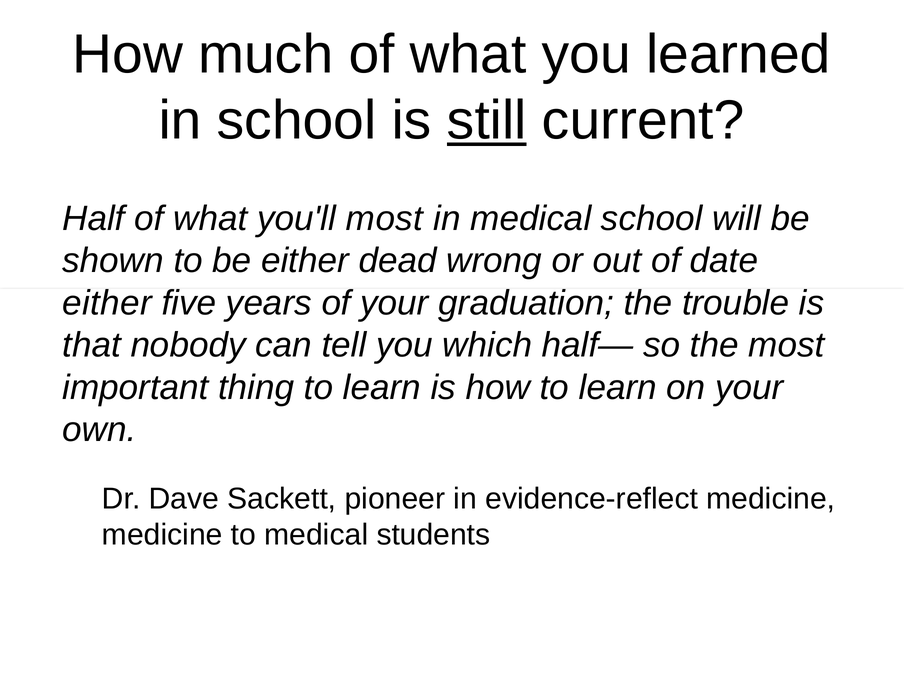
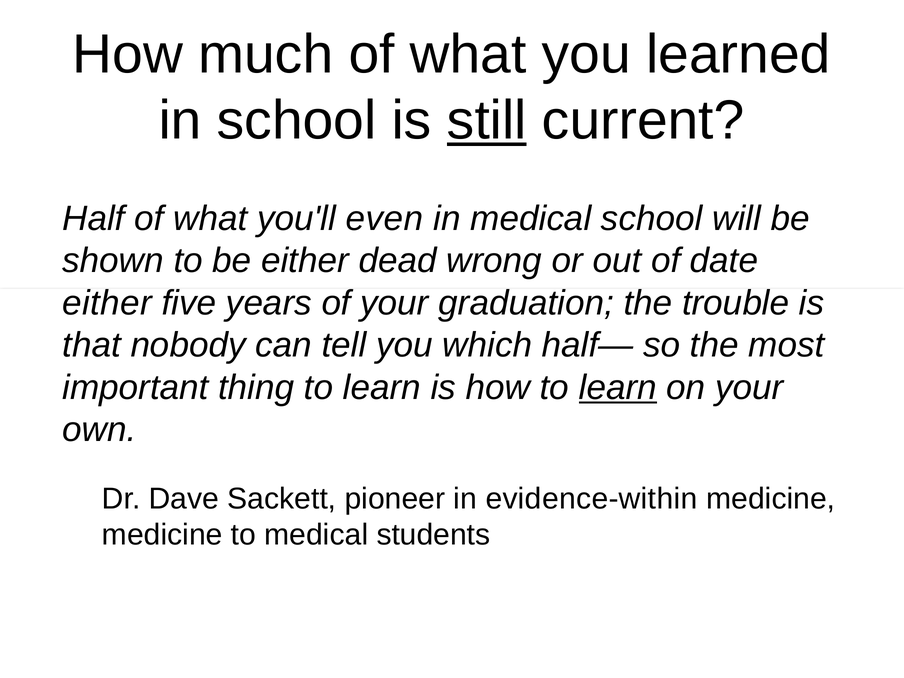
you'll most: most -> even (385, 219)
learn underline: none -> present (618, 387)
evidence-reflect: evidence-reflect -> evidence-within (591, 499)
